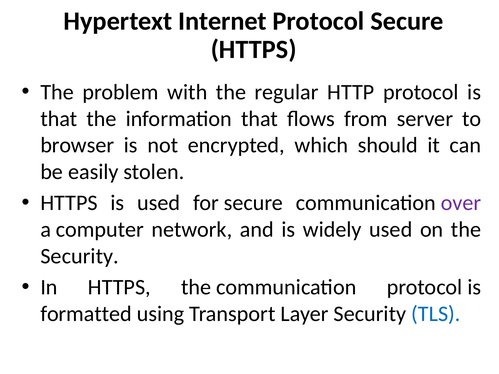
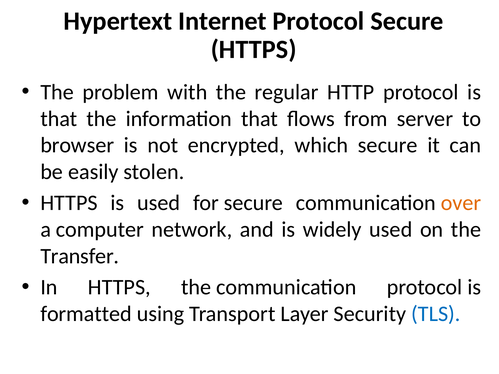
which should: should -> secure (388, 145)
over colour: purple -> orange (461, 203)
Security: Security -> Transfer (80, 256)
